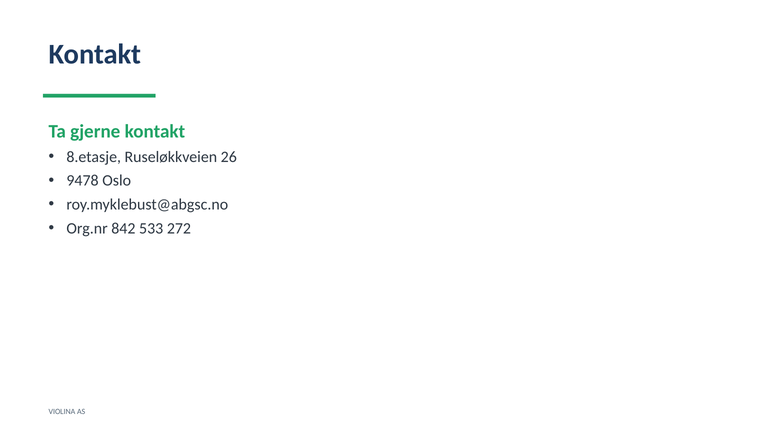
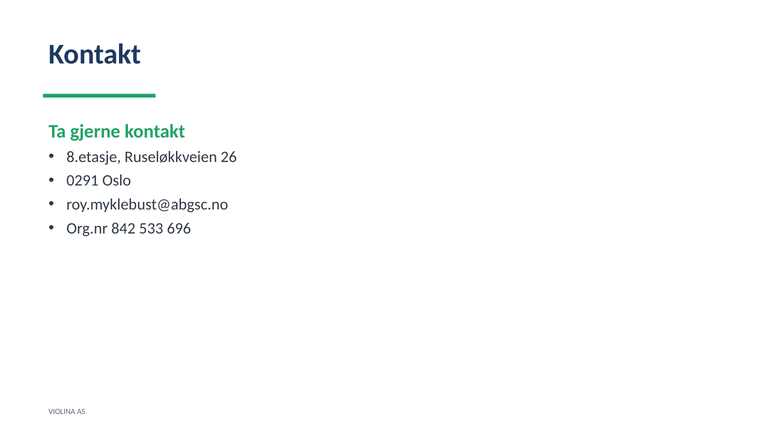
9478: 9478 -> 0291 (83, 181)
272: 272 -> 696 (179, 228)
